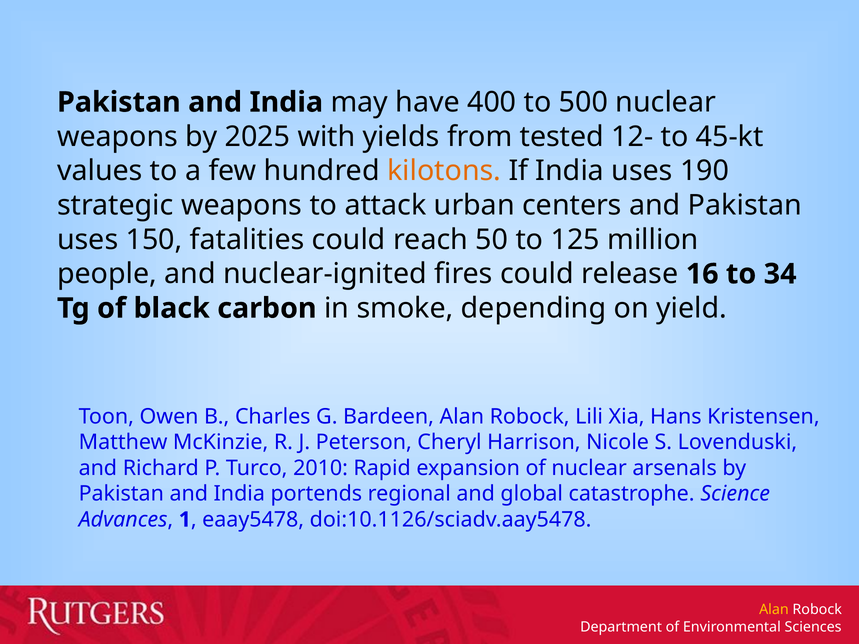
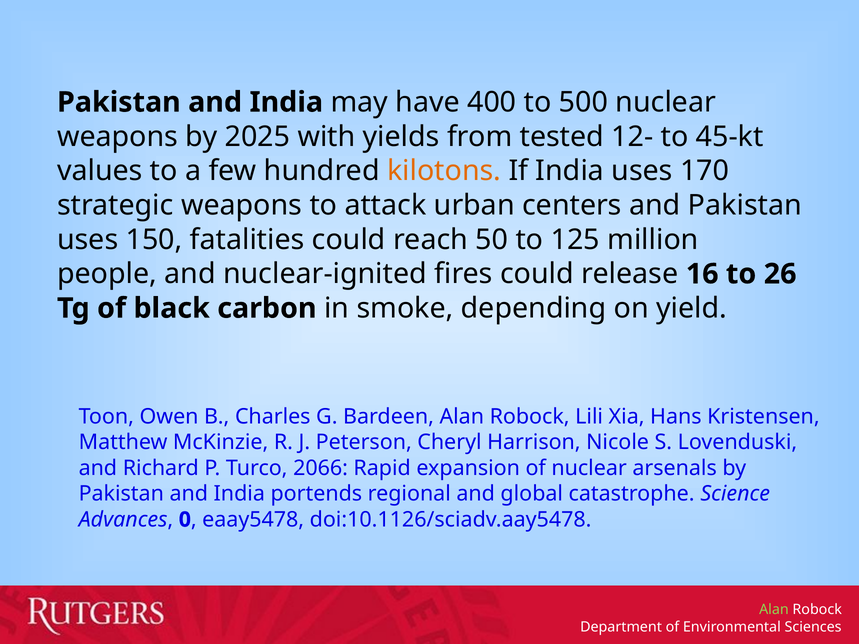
190: 190 -> 170 (705, 171)
34: 34 -> 26 (780, 274)
2010: 2010 -> 2066 (321, 468)
1: 1 -> 0 (185, 520)
Alan colour: yellow -> light green (774, 610)
